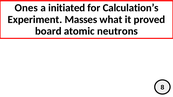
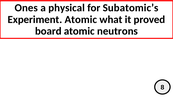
initiated: initiated -> physical (67, 8)
Calculation’s: Calculation’s -> Subatomic’s (131, 8)
Experiment Masses: Masses -> Atomic (81, 20)
